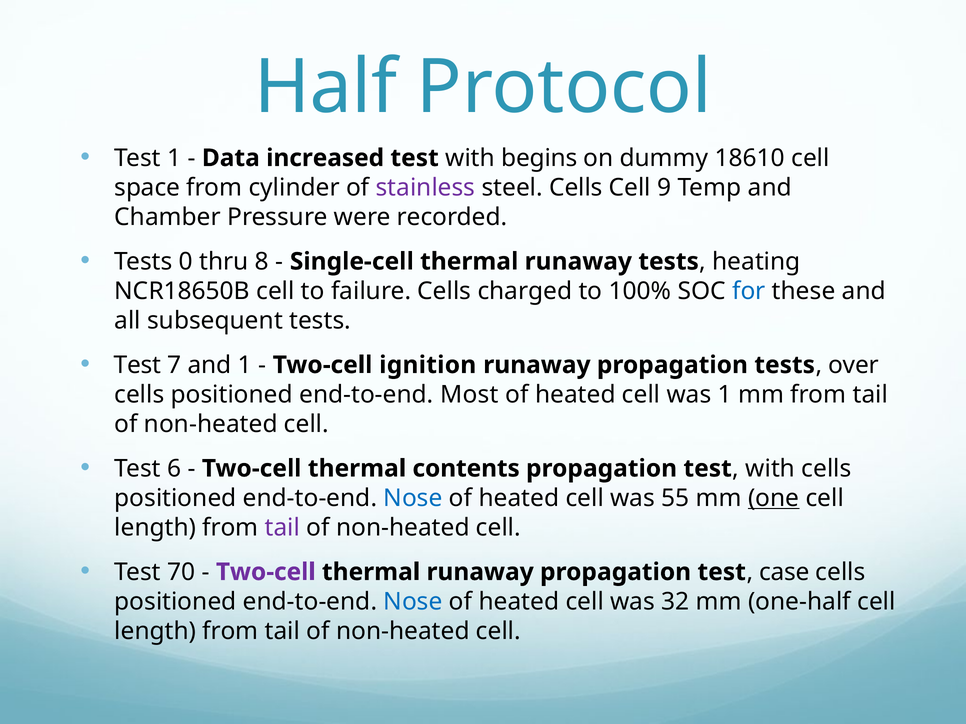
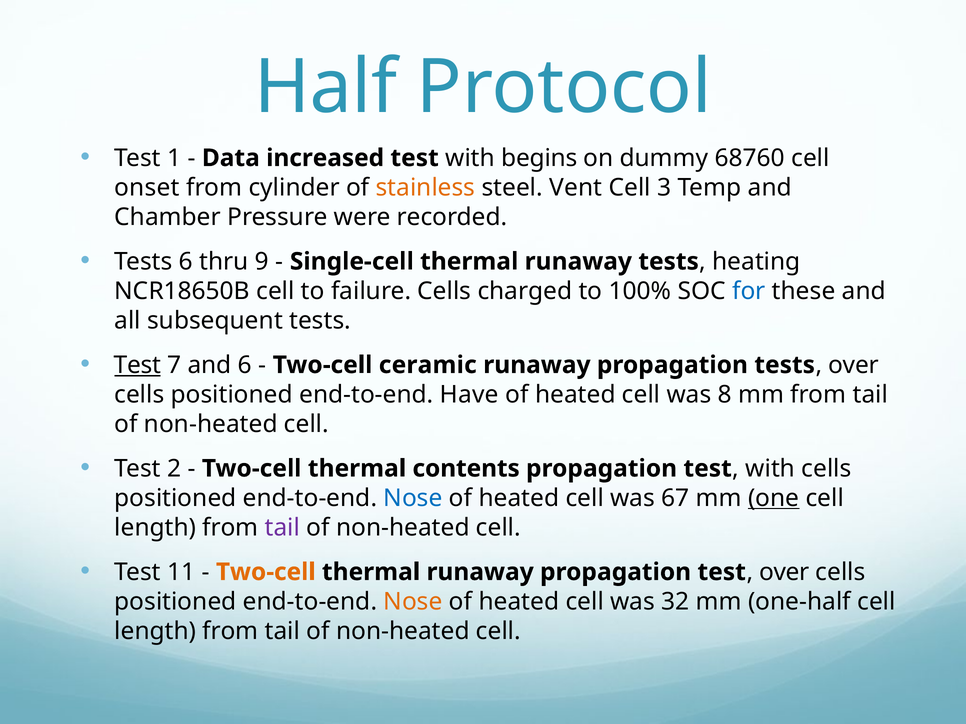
18610: 18610 -> 68760 (750, 158)
space: space -> onset (147, 188)
stainless colour: purple -> orange (425, 188)
steel Cells: Cells -> Vent (576, 188)
9: 9 -> 3 (664, 188)
Tests 0: 0 -> 6 (186, 262)
8: 8 -> 9 (262, 262)
Test underline: none -> present (138, 365)
and 1: 1 -> 6 (245, 365)
ignition: ignition -> ceramic (428, 365)
Most: Most -> Have (469, 395)
was 1: 1 -> 8 (725, 395)
6: 6 -> 2 (174, 469)
55: 55 -> 67 (675, 498)
70: 70 -> 11 (181, 572)
Two-cell colour: purple -> orange (266, 572)
case: case -> over (784, 572)
Nose colour: blue -> orange (413, 602)
